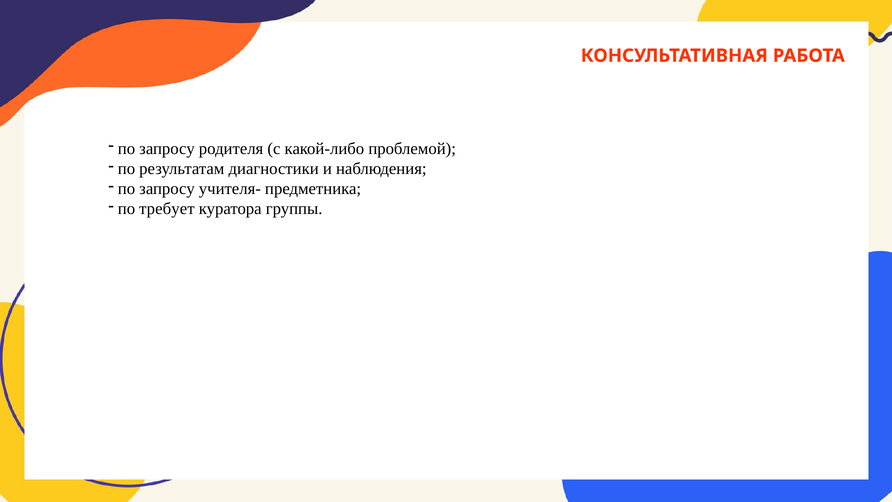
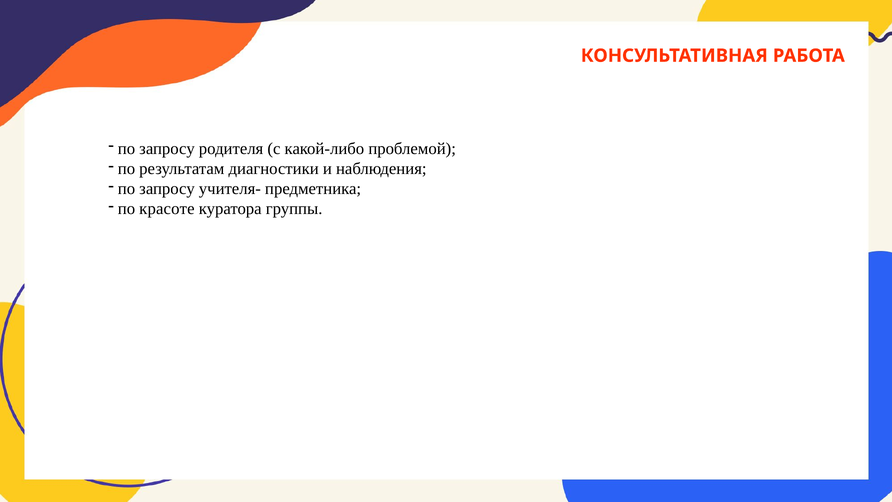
требует: требует -> красоте (167, 209)
